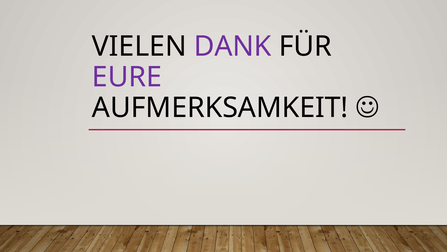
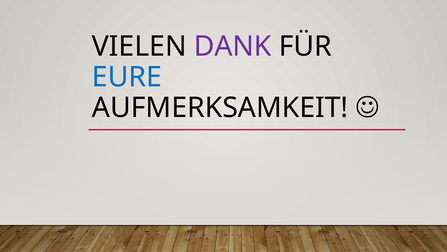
EURE colour: purple -> blue (127, 77)
